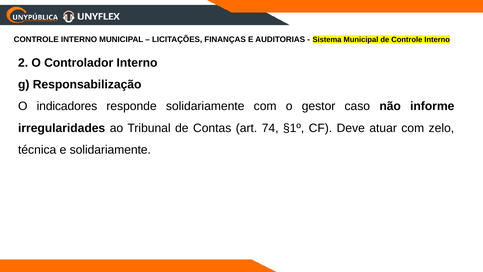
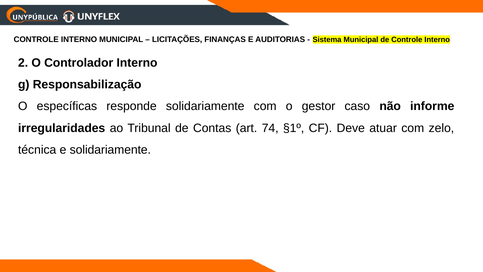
indicadores: indicadores -> específicas (67, 106)
